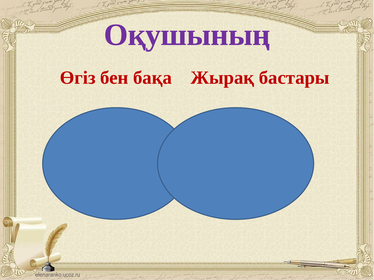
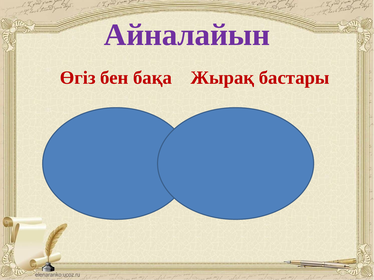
Оқушының: Оқушының -> Айналайын (187, 35)
